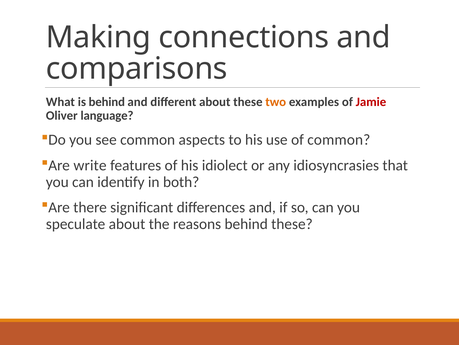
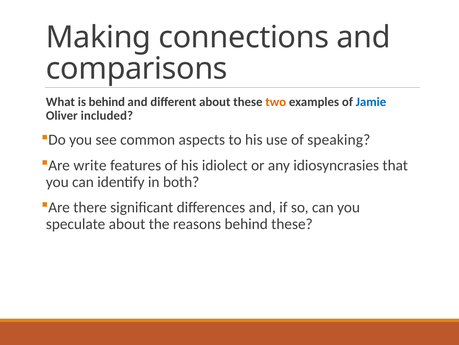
Jamie colour: red -> blue (371, 102)
language: language -> included (107, 116)
of common: common -> speaking (339, 140)
